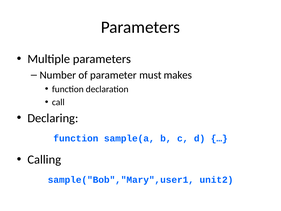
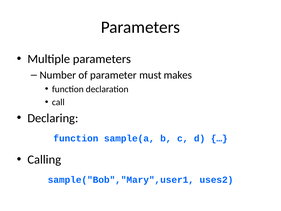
unit2: unit2 -> uses2 (216, 180)
